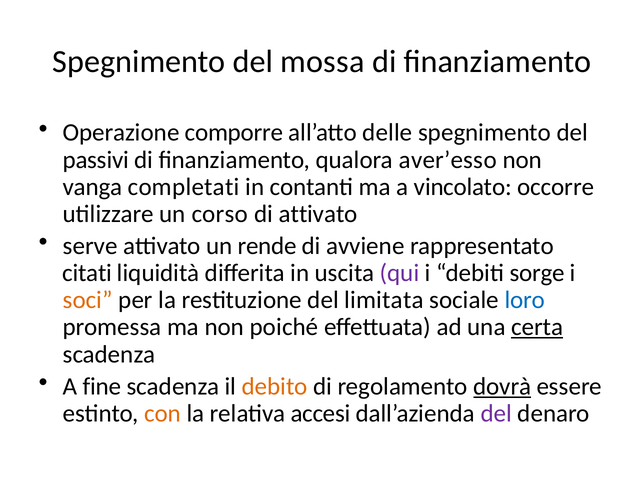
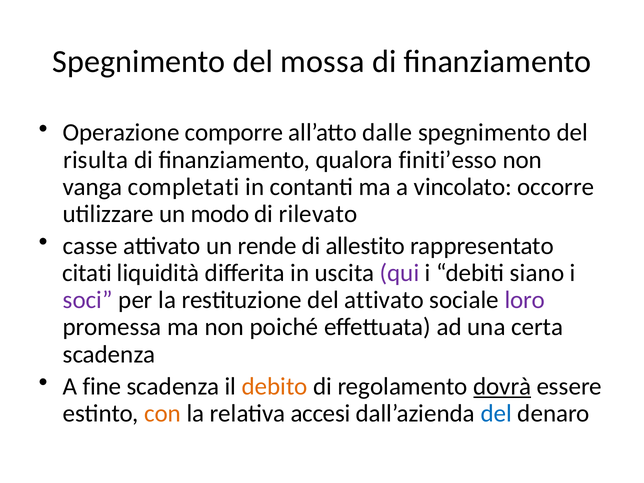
delle: delle -> dalle (387, 133)
passivi: passivi -> risulta (96, 160)
aver’esso: aver’esso -> finiti’esso (448, 160)
corso: corso -> modo (220, 214)
di attivato: attivato -> rilevato (318, 214)
serve: serve -> casse (90, 246)
avviene: avviene -> allestito (365, 246)
sorge: sorge -> siano (537, 273)
soci colour: orange -> purple (88, 300)
del limitata: limitata -> attivato (384, 300)
loro colour: blue -> purple (525, 300)
certa underline: present -> none (537, 327)
del colour: purple -> blue (496, 414)
